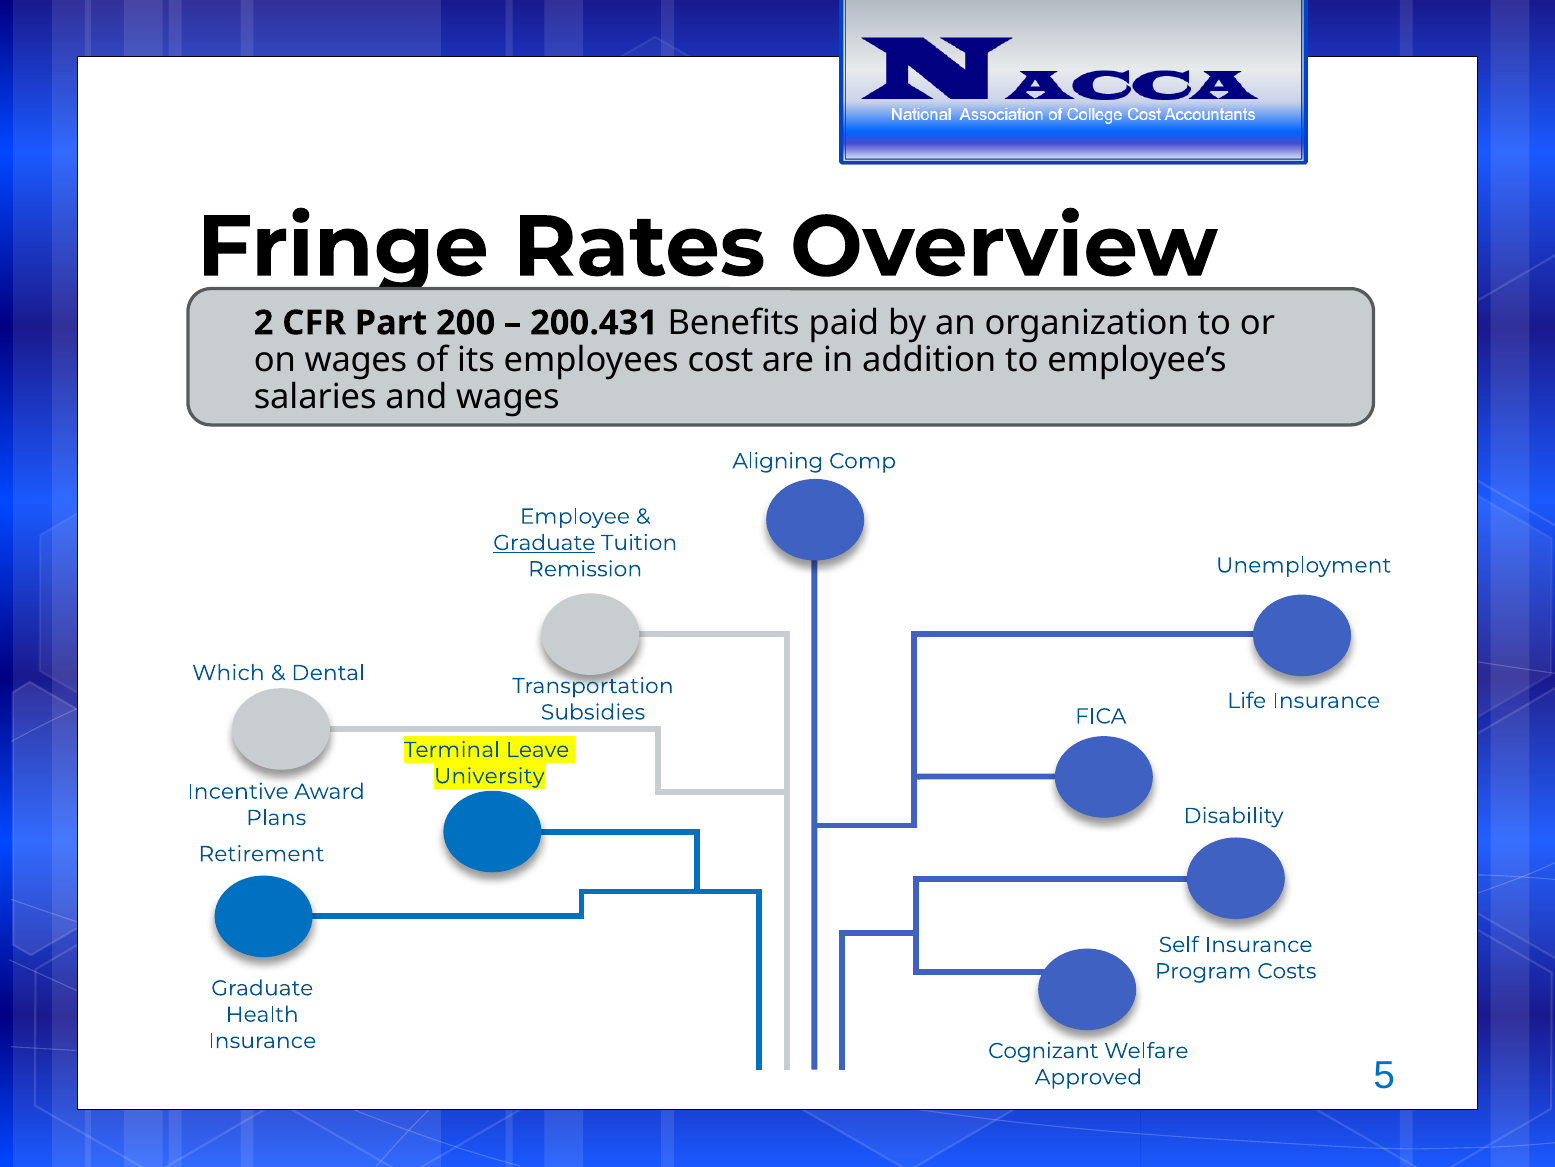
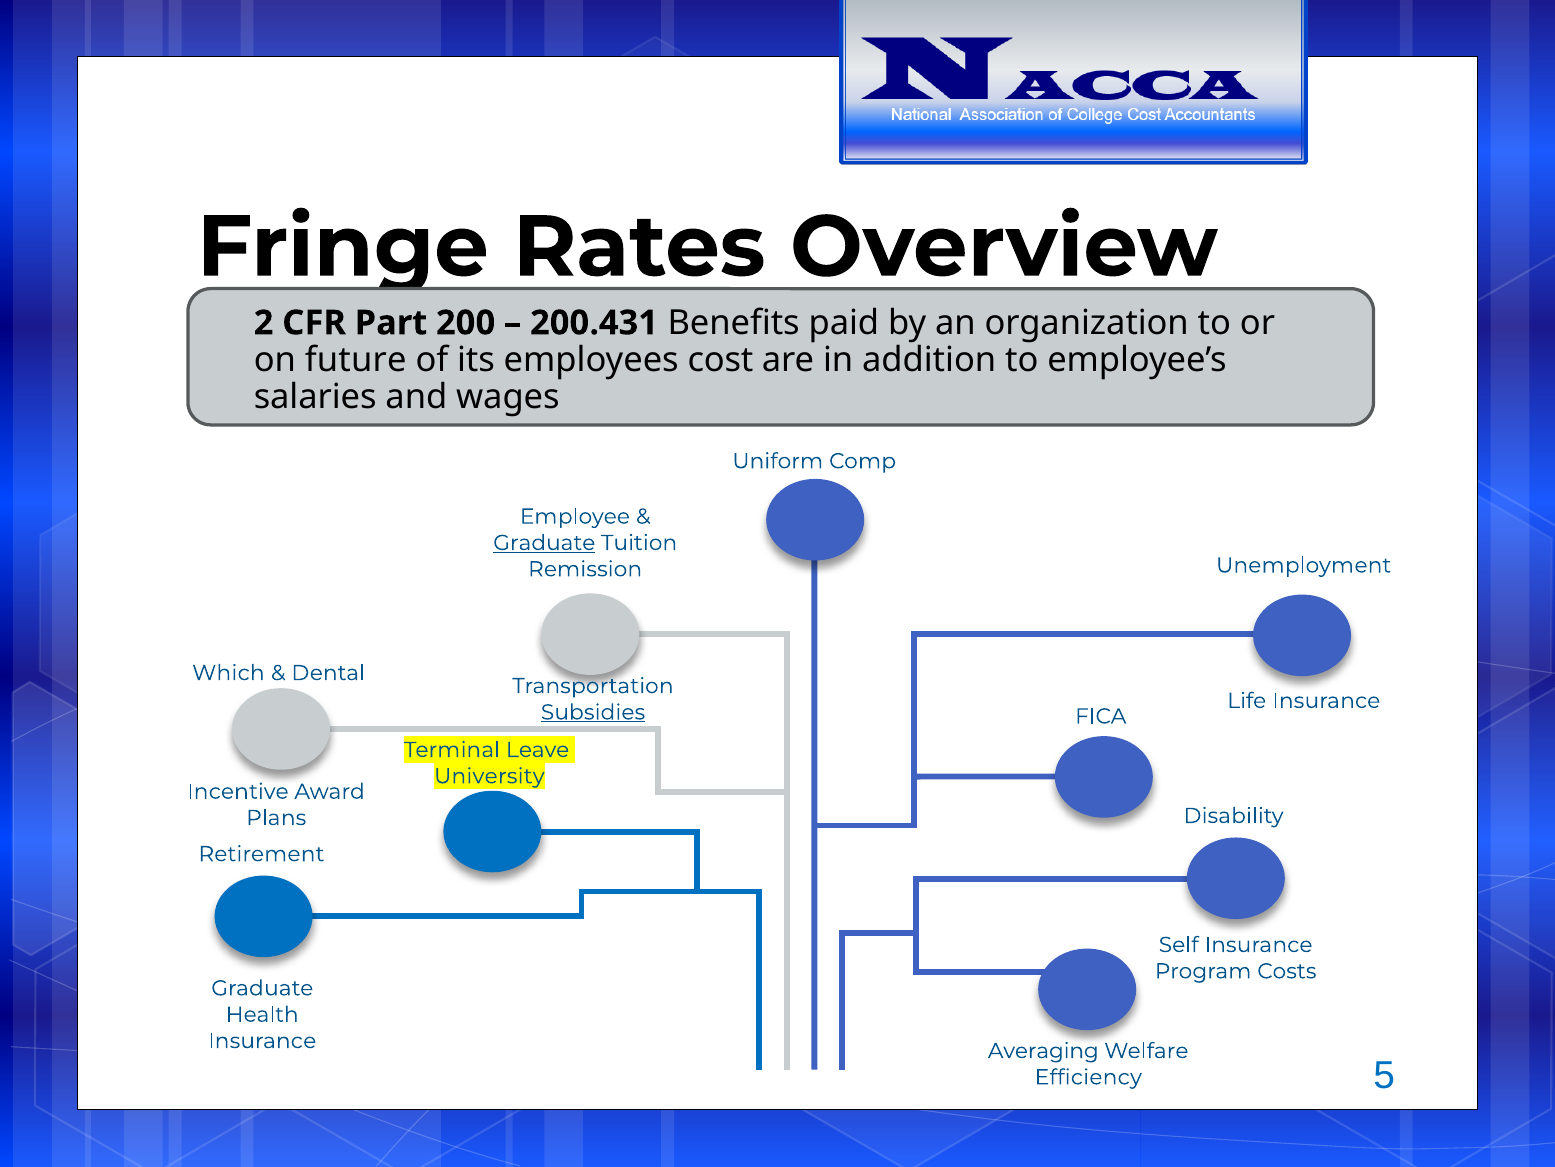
on wages: wages -> future (356, 360)
Aligning: Aligning -> Uniform (778, 461)
Subsidies underline: none -> present (593, 712)
Cognizant: Cognizant -> Averaging (1043, 1050)
Approved: Approved -> Efficiency (1088, 1077)
